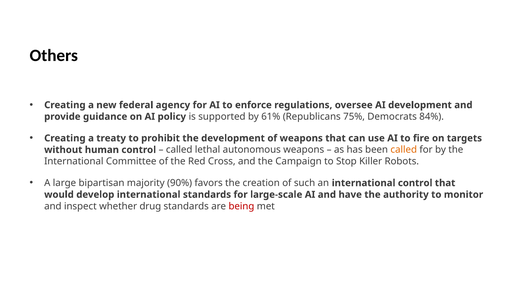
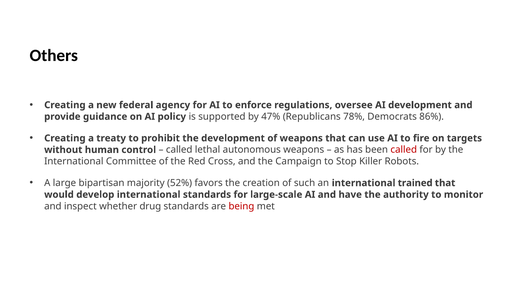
61%: 61% -> 47% (271, 117)
75%: 75% -> 78% (354, 117)
84%: 84% -> 86% (432, 117)
called colour: orange -> red (404, 150)
90%: 90% -> 52% (180, 183)
international control: control -> trained (415, 183)
